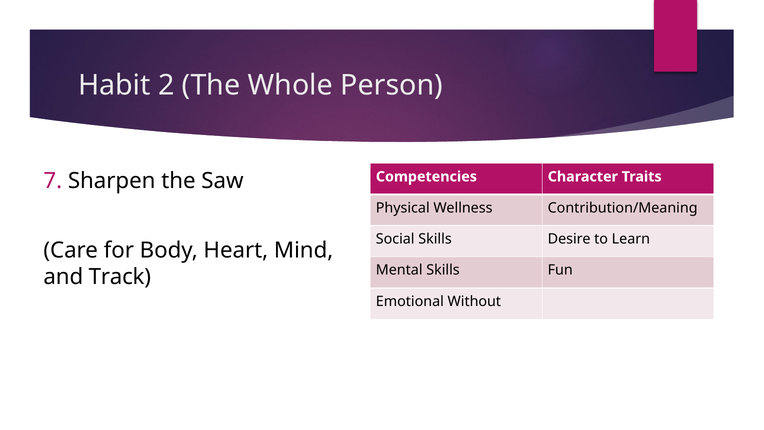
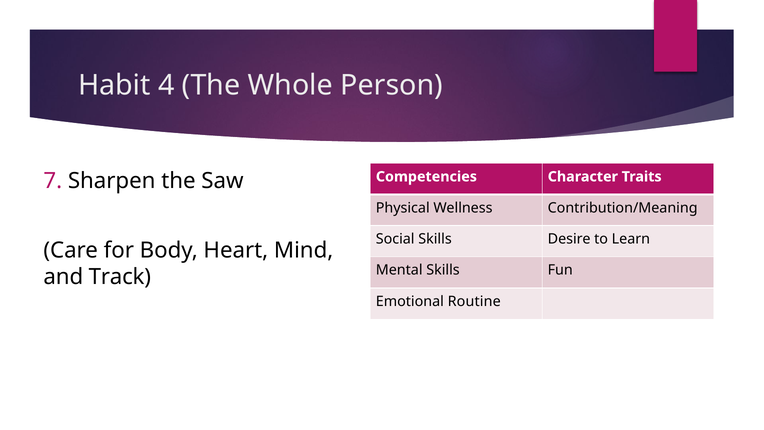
2: 2 -> 4 (166, 85)
Without: Without -> Routine (474, 301)
